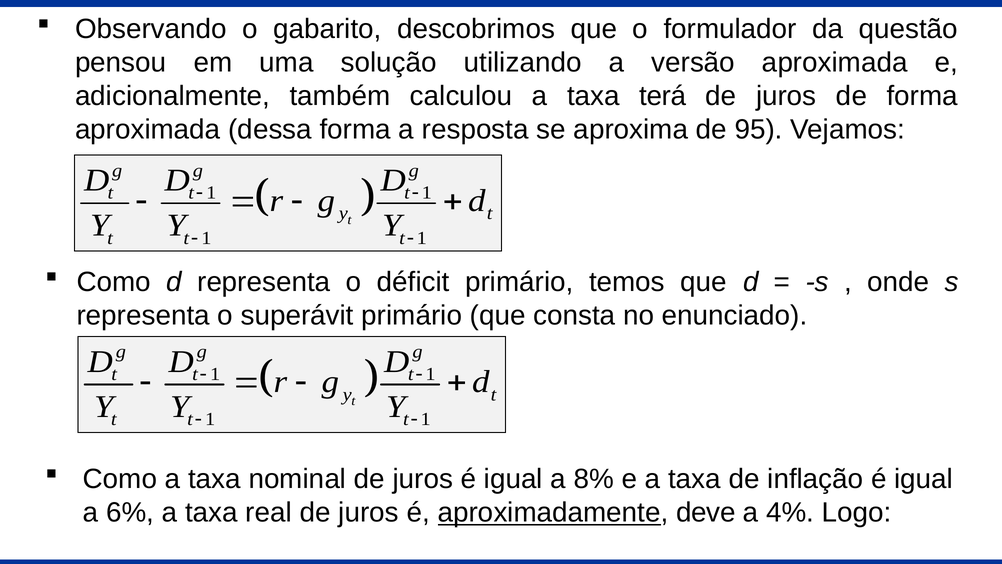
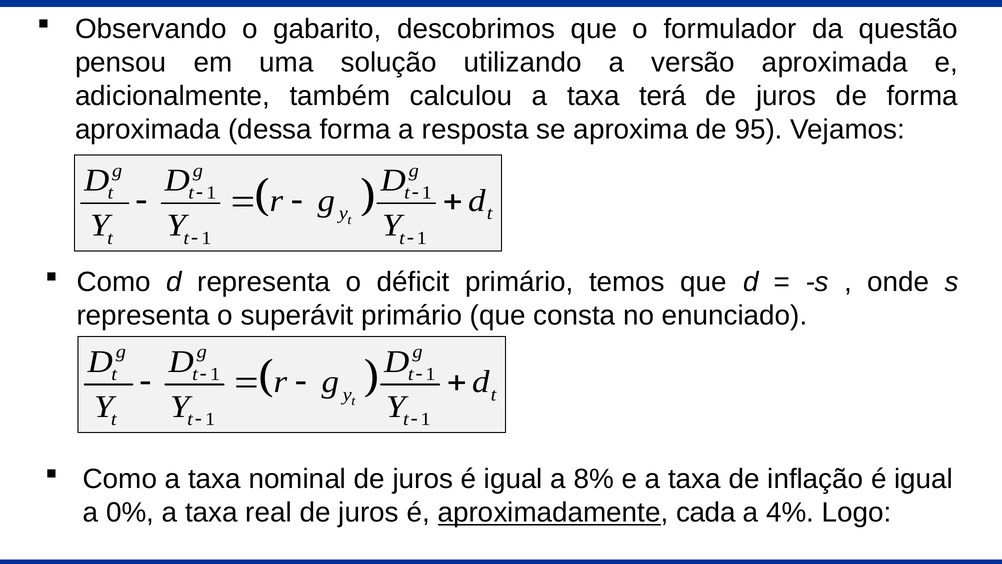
6%: 6% -> 0% (130, 512)
deve: deve -> cada (706, 512)
